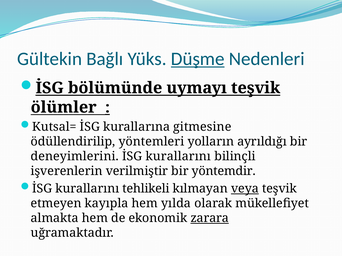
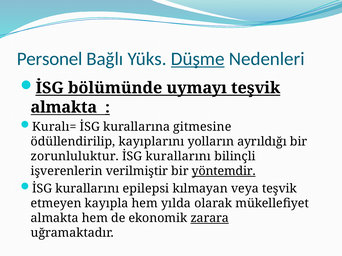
Gültekin: Gültekin -> Personel (50, 59)
ölümler: ölümler -> almakta (64, 107)
Kutsal=: Kutsal= -> Kuralı= (54, 127)
yöntemleri: yöntemleri -> kayıplarını (151, 142)
deneyimlerini: deneyimlerini -> zorunluluktur (75, 157)
yöntemdir underline: none -> present (224, 171)
tehlikeli: tehlikeli -> epilepsi (146, 189)
veya underline: present -> none (245, 189)
